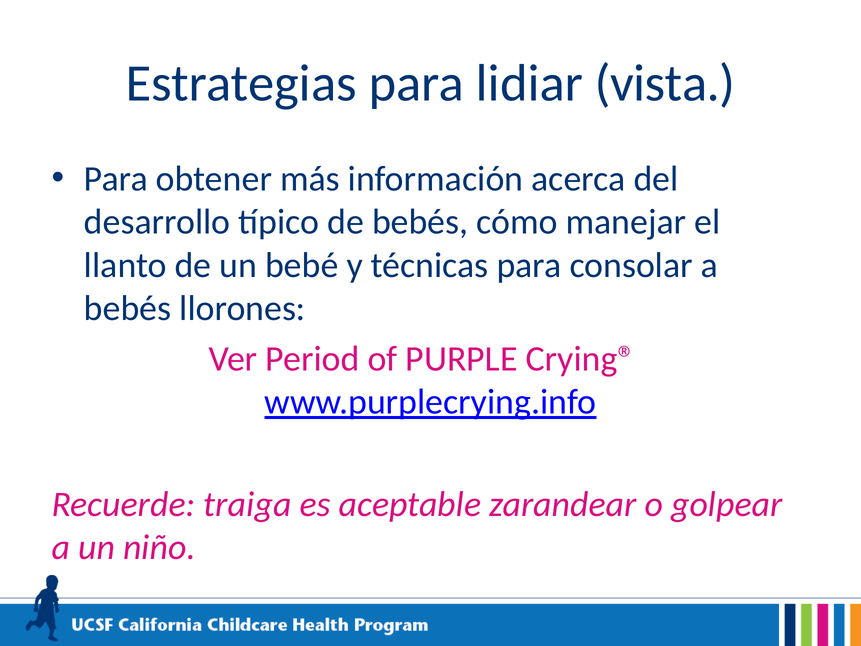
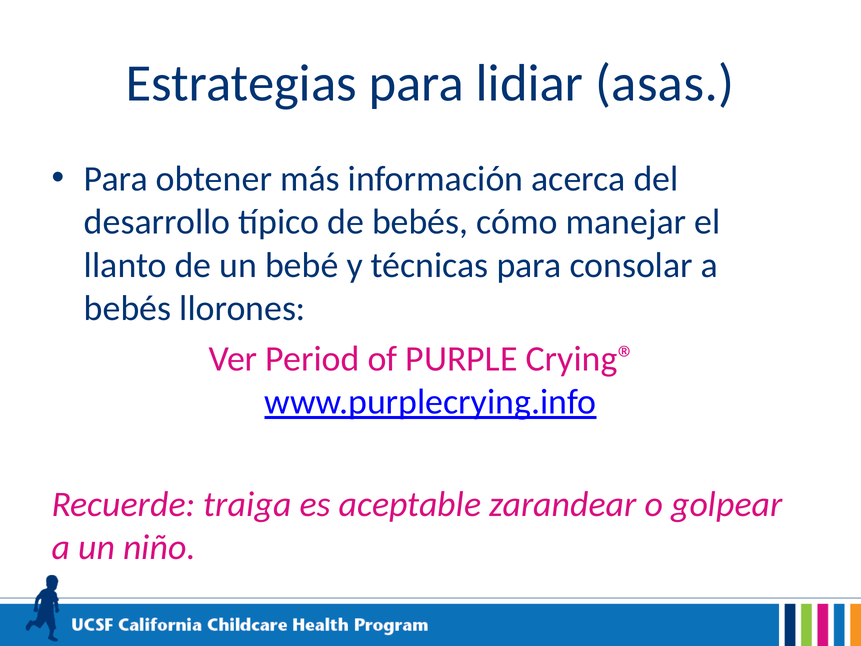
vista: vista -> asas (665, 83)
